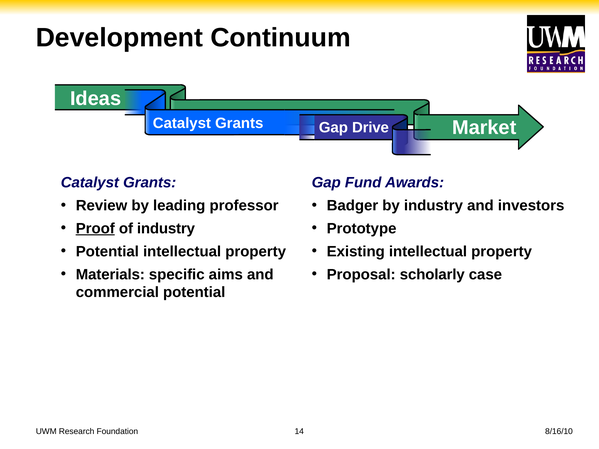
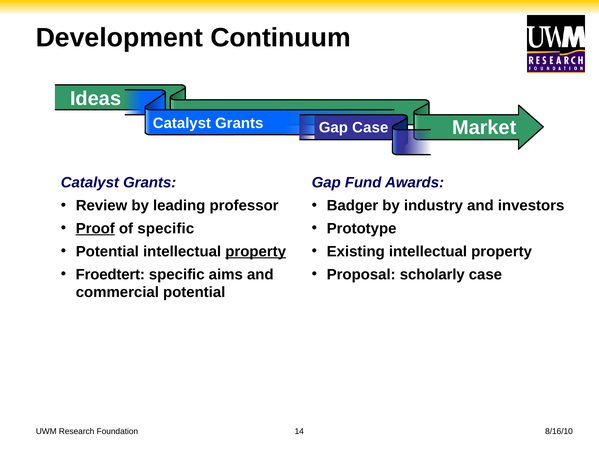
Gap Drive: Drive -> Case (370, 127)
of industry: industry -> specific (166, 229)
property underline: none -> present (256, 252)
Materials: Materials -> Froedtert (110, 275)
